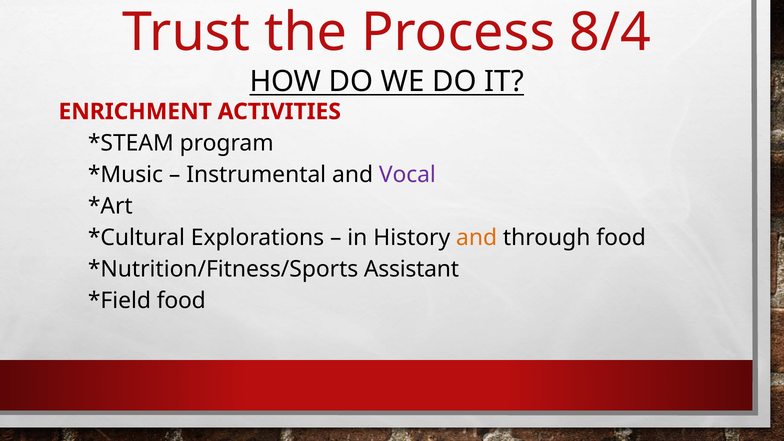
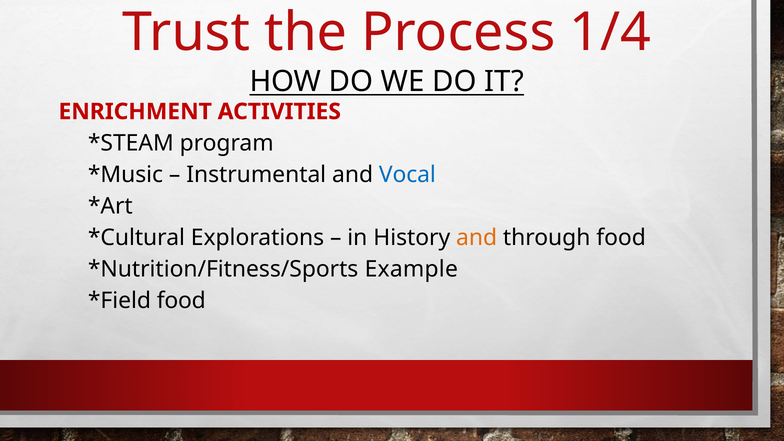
8/4: 8/4 -> 1/4 (610, 33)
Vocal colour: purple -> blue (407, 175)
Assistant: Assistant -> Example (411, 269)
